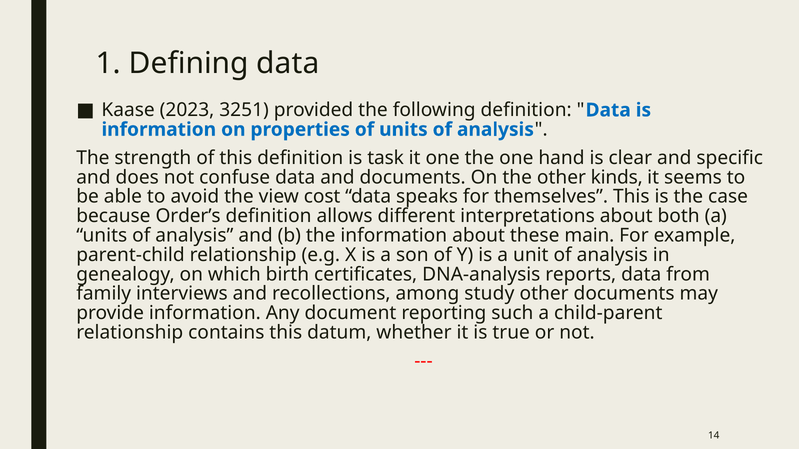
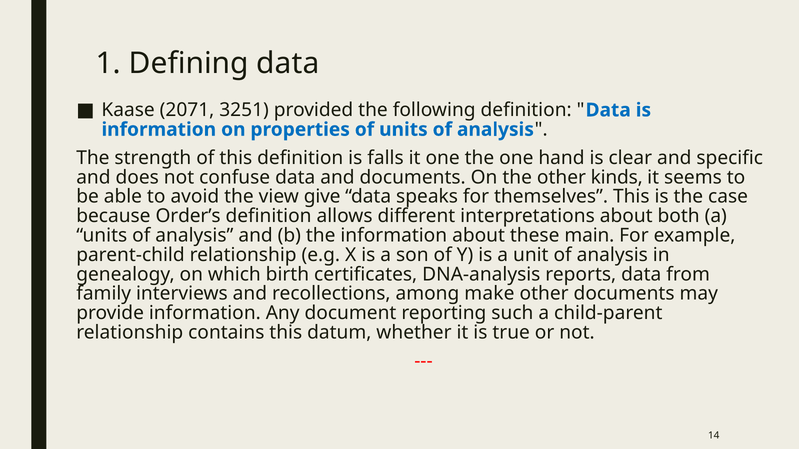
2023: 2023 -> 2071 (187, 110)
task: task -> falls (386, 158)
cost: cost -> give (322, 197)
study: study -> make (489, 294)
